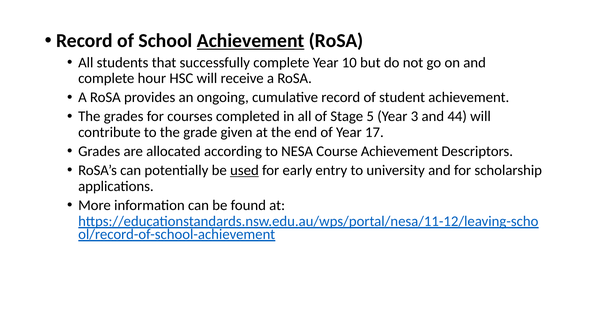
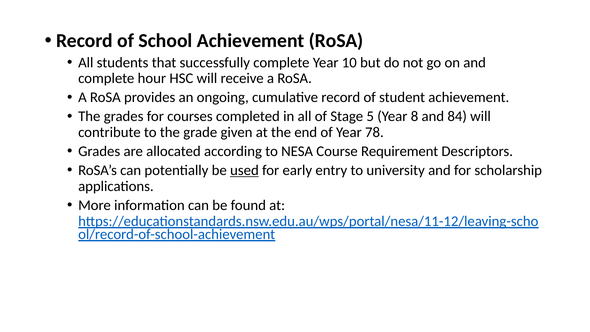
Achievement underline: present -> none (251, 41)
3: 3 -> 8 (415, 116)
44: 44 -> 84 (457, 116)
17: 17 -> 78 (374, 132)
Course Achievement: Achievement -> Requirement (400, 151)
